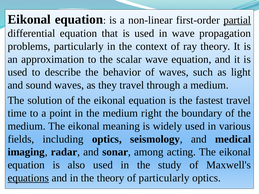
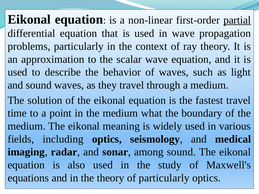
right: right -> what (152, 113)
among acting: acting -> sound (181, 152)
equations underline: present -> none (28, 178)
